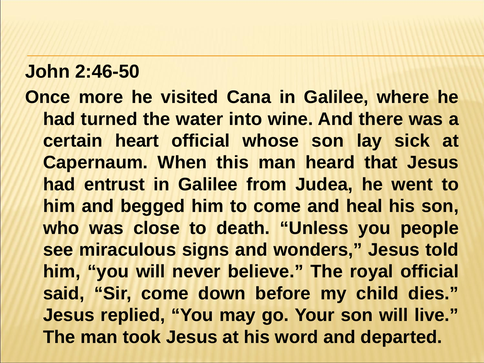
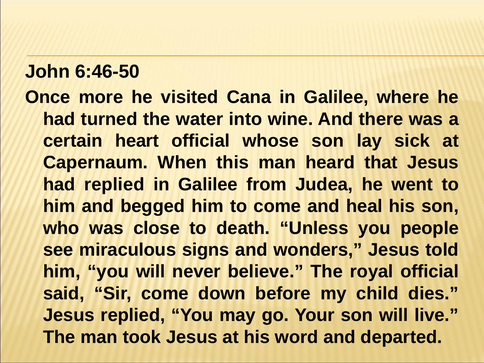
2:46-50: 2:46-50 -> 6:46-50 (107, 71)
had entrust: entrust -> replied (114, 184)
